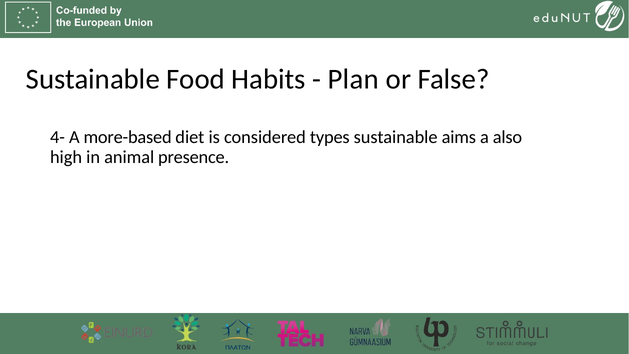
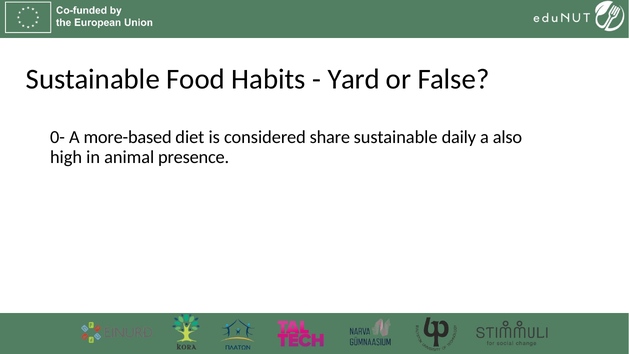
Plan: Plan -> Yard (354, 79)
4-: 4- -> 0- (57, 137)
types: types -> share (330, 137)
aims: aims -> daily (459, 137)
